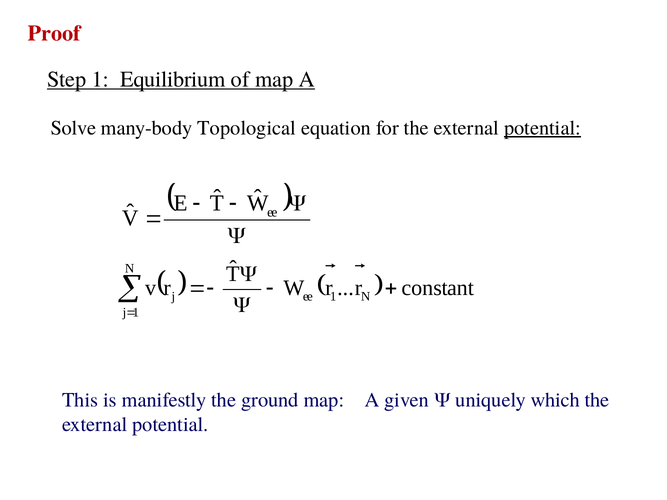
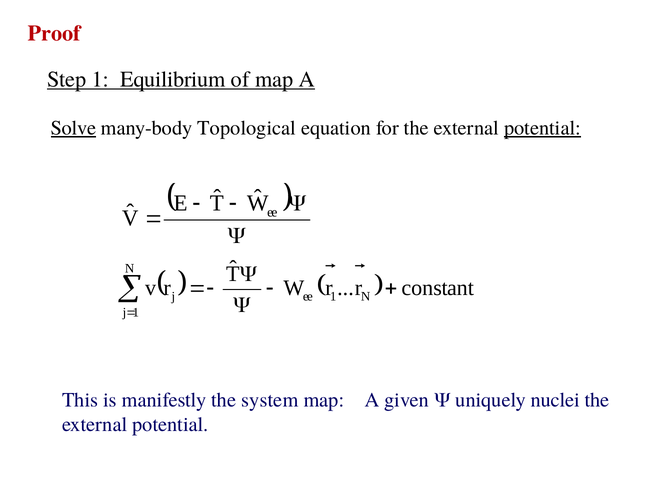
Solve underline: none -> present (74, 128)
ground: ground -> system (270, 400)
which: which -> nuclei (555, 400)
